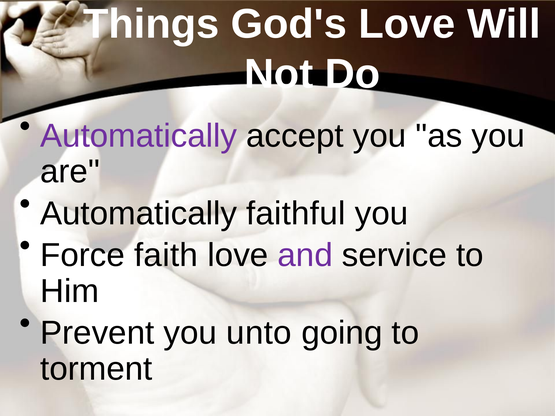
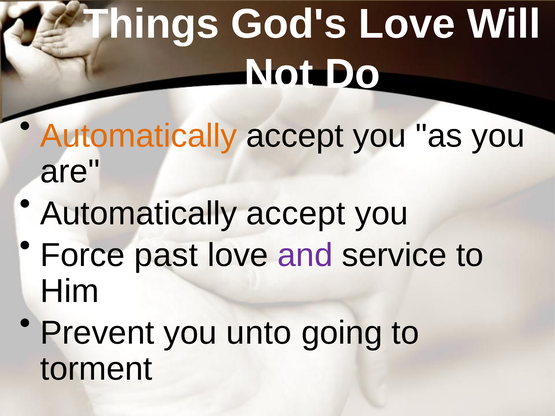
Automatically colour: purple -> orange (139, 136)
faithful: faithful -> accept (296, 214)
faith: faith -> past (166, 256)
